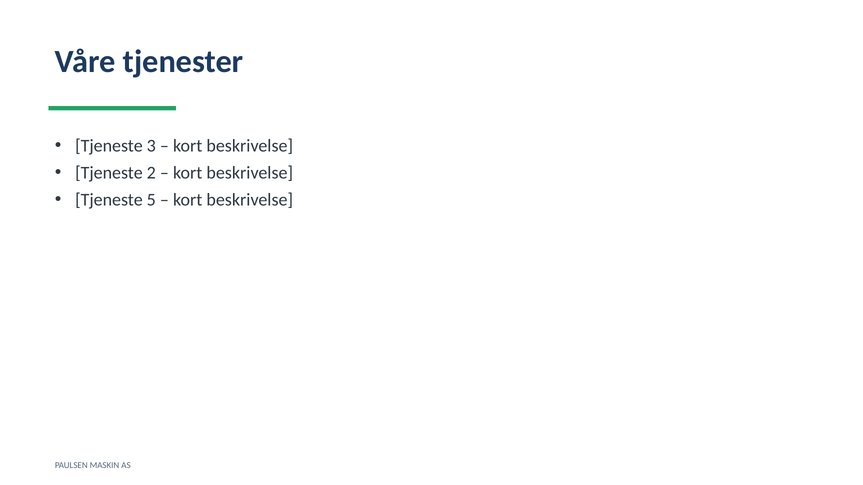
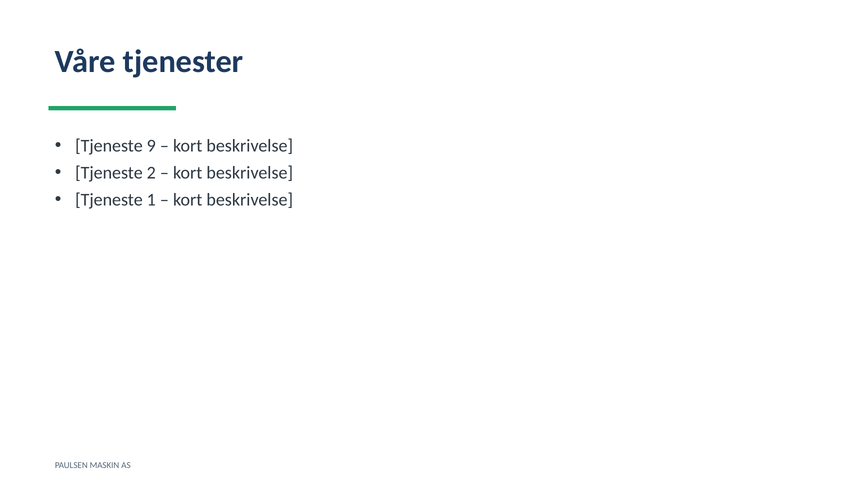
3: 3 -> 9 (151, 146)
5: 5 -> 1 (151, 200)
